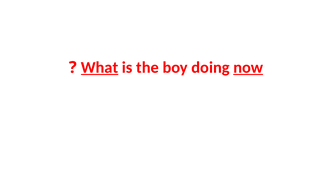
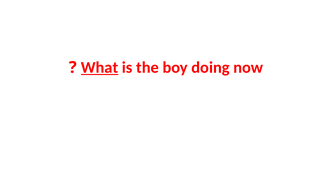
now underline: present -> none (248, 68)
